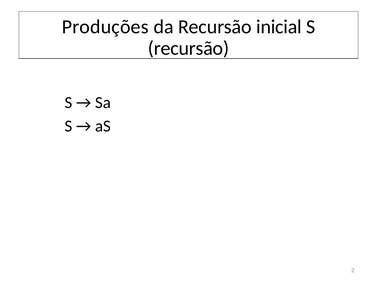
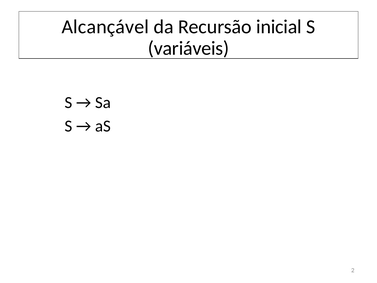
Produções: Produções -> Alcançável (105, 27)
recursão: recursão -> variáveis (189, 48)
